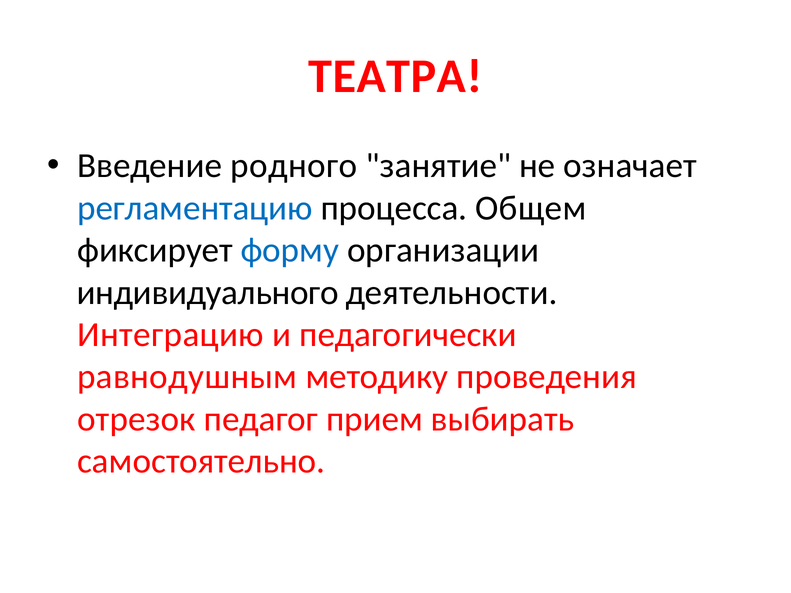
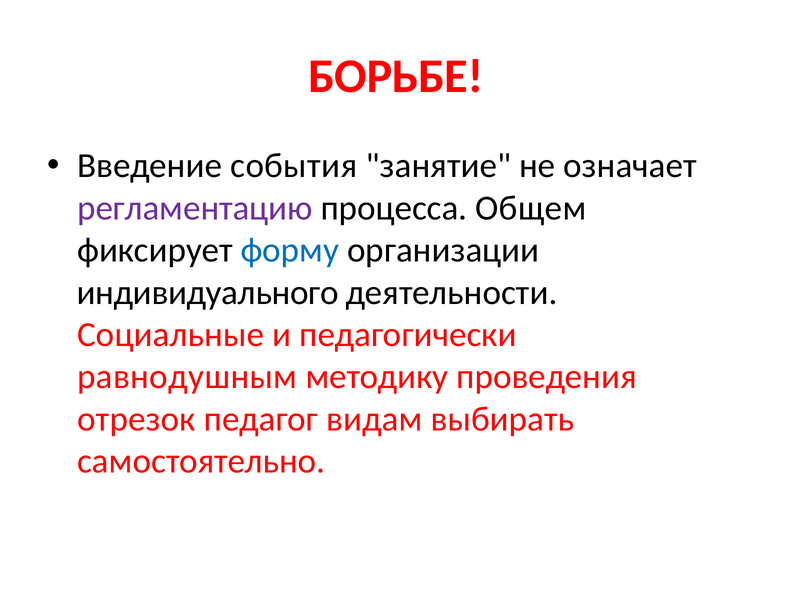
ТЕАТРА: ТЕАТРА -> БОРЬБЕ (396, 77)
родного: родного -> события (294, 166)
регламентацию colour: blue -> purple (195, 208)
Интеграцию: Интеграцию -> Социальные (171, 335)
прием: прием -> видам (374, 419)
